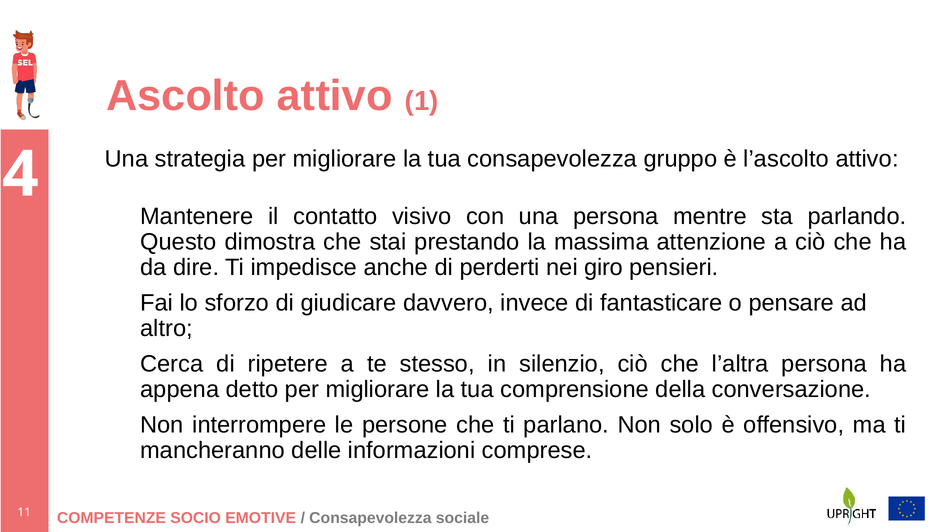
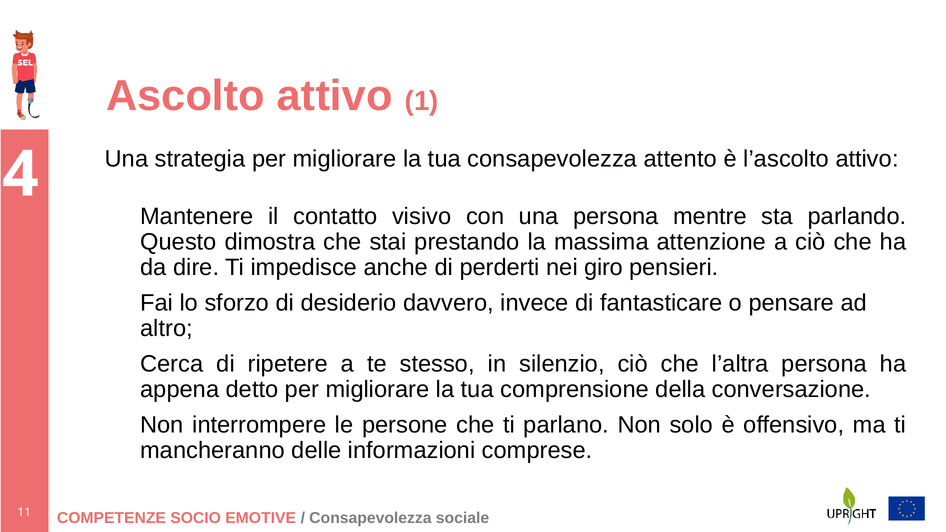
gruppo: gruppo -> attento (680, 159)
giudicare: giudicare -> desiderio (349, 303)
